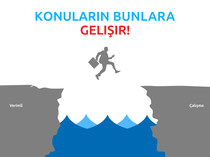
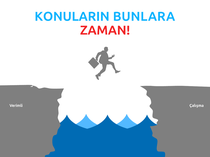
GELIŞIR: GELIŞIR -> ZAMAN (105, 30)
